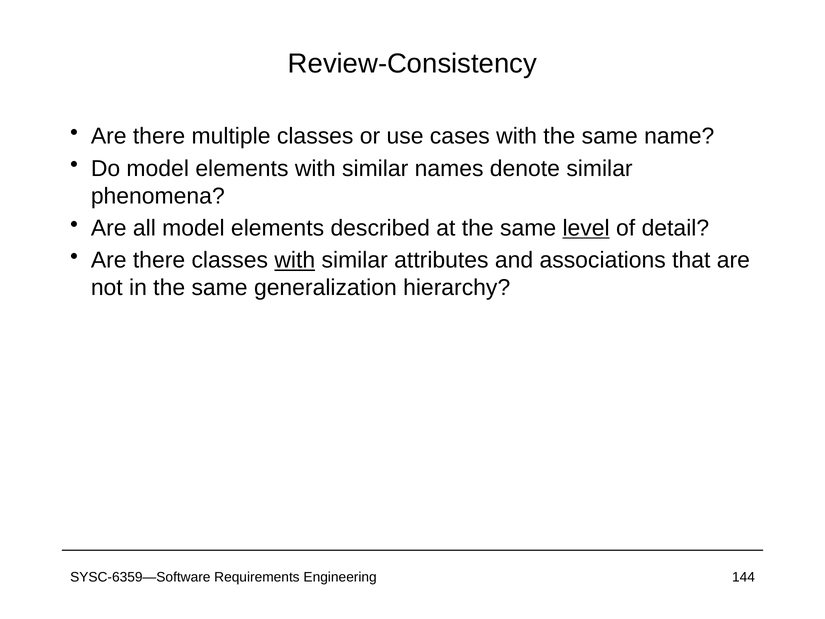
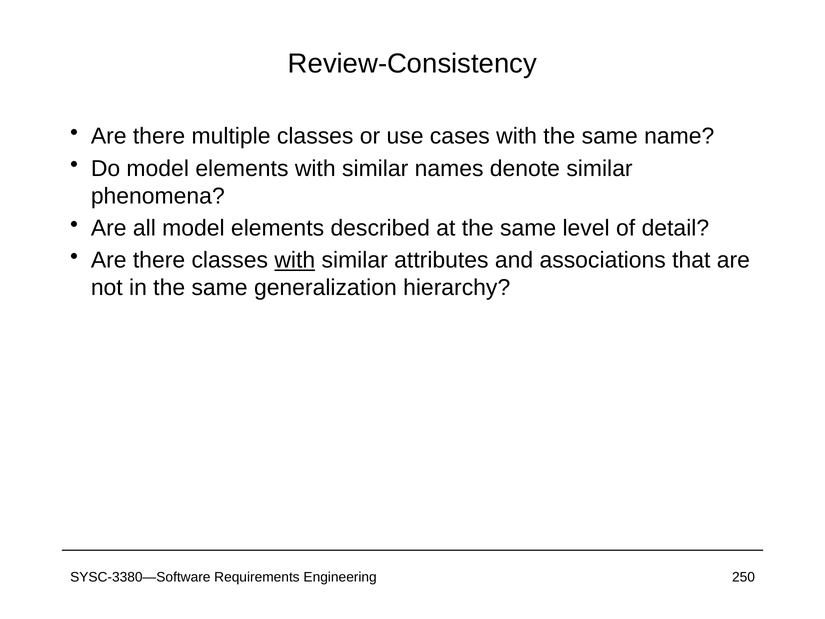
level underline: present -> none (586, 228)
SYSC-6359—Software: SYSC-6359—Software -> SYSC-3380—Software (140, 577)
144: 144 -> 250 (743, 577)
